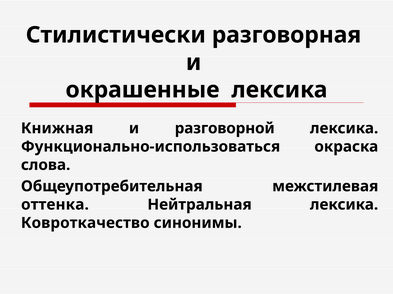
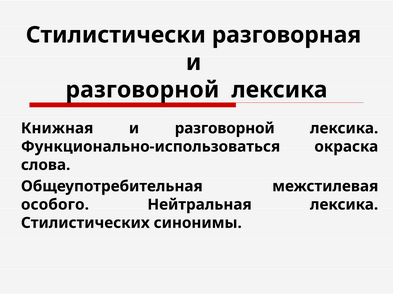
окрашенные: окрашенные -> разговорной (142, 90)
оттенка: оттенка -> особого (55, 205)
Ковроткачество: Ковроткачество -> Стилистических (85, 223)
